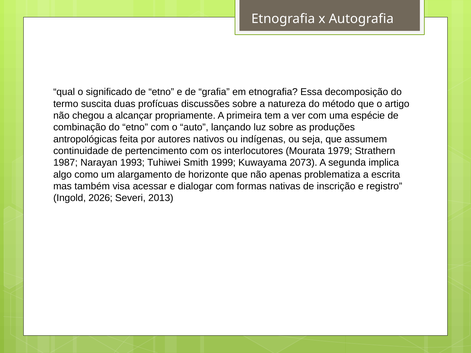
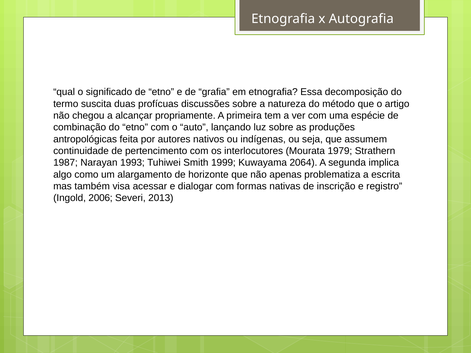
2073: 2073 -> 2064 (303, 163)
2026: 2026 -> 2006 (101, 198)
